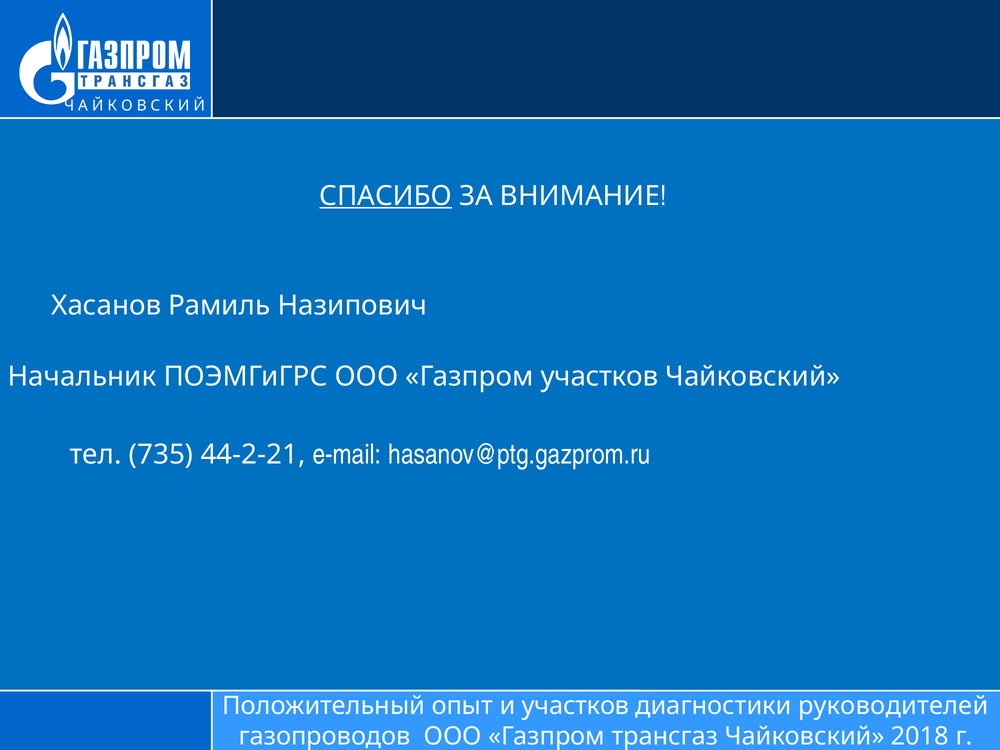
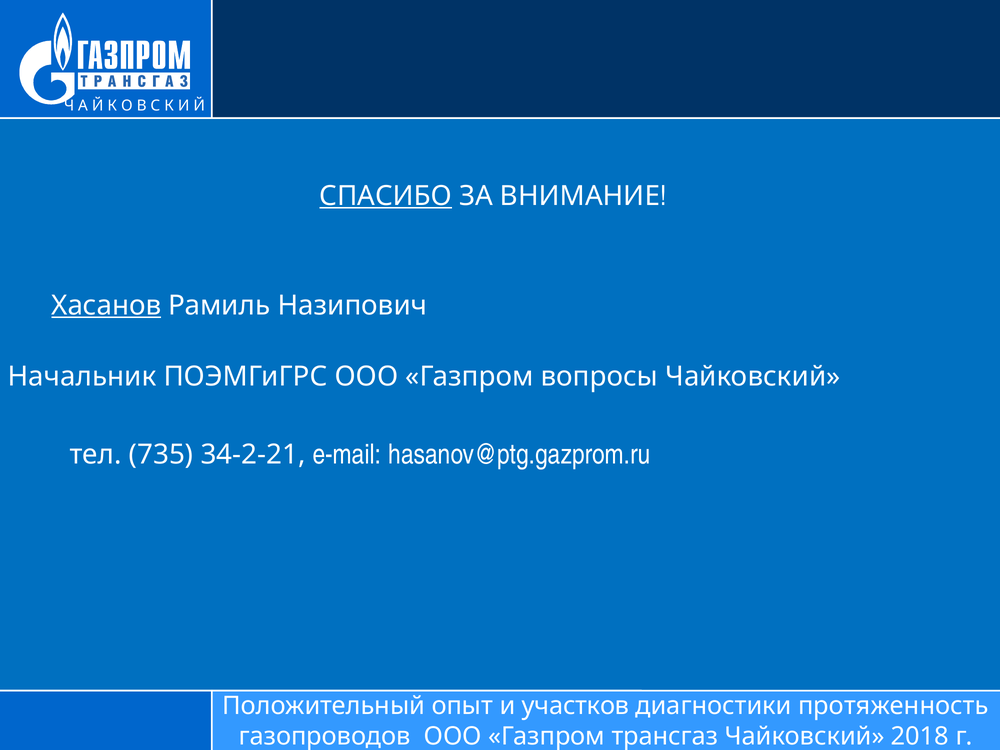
Хасанов underline: none -> present (106, 305)
Газпром участков: участков -> вопросы (599, 377)
44-2-21: 44-2-21 -> 34-2-21 (253, 454)
руководителей: руководителей -> протяженность (893, 706)
